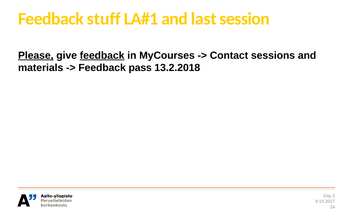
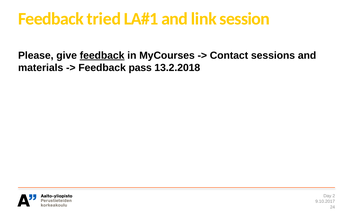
stuff: stuff -> tried (104, 19)
last: last -> link (204, 19)
Please underline: present -> none (36, 56)
